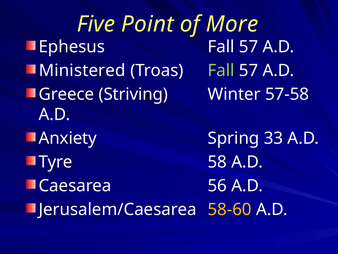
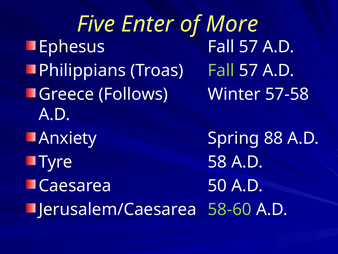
Point: Point -> Enter (147, 24)
Ministered: Ministered -> Philippians (82, 70)
Striving: Striving -> Follows (133, 94)
33: 33 -> 88 (273, 138)
56: 56 -> 50 (217, 185)
58-60 colour: yellow -> light green (230, 209)
